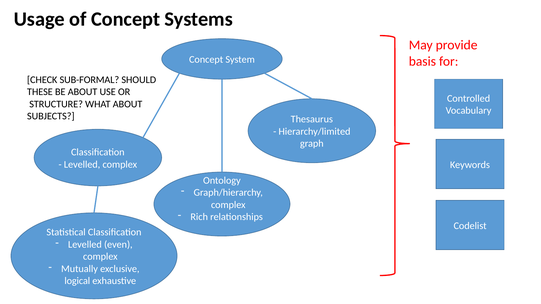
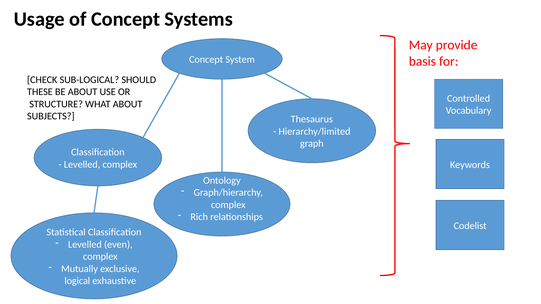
SUB-FORMAL: SUB-FORMAL -> SUB-LOGICAL (89, 80)
